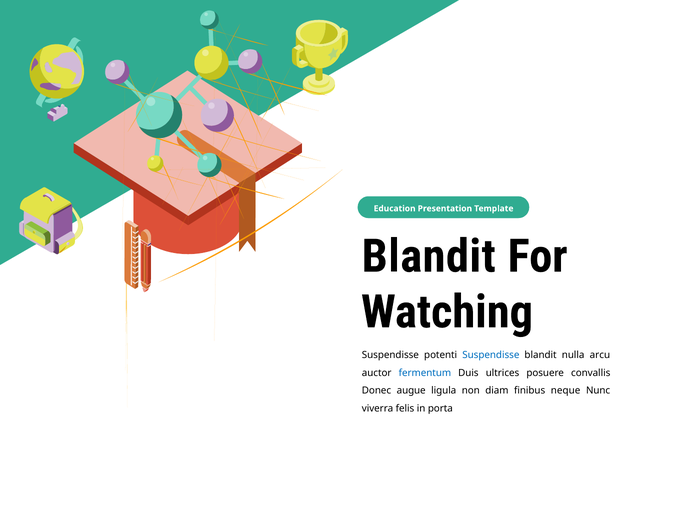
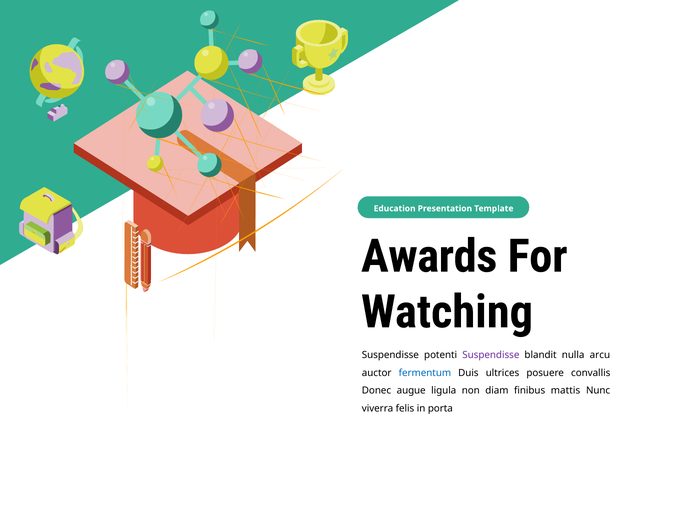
Blandit: Blandit -> Awards (429, 257)
Suspendisse colour: blue -> purple (491, 355)
neque: neque -> mattis (566, 391)
